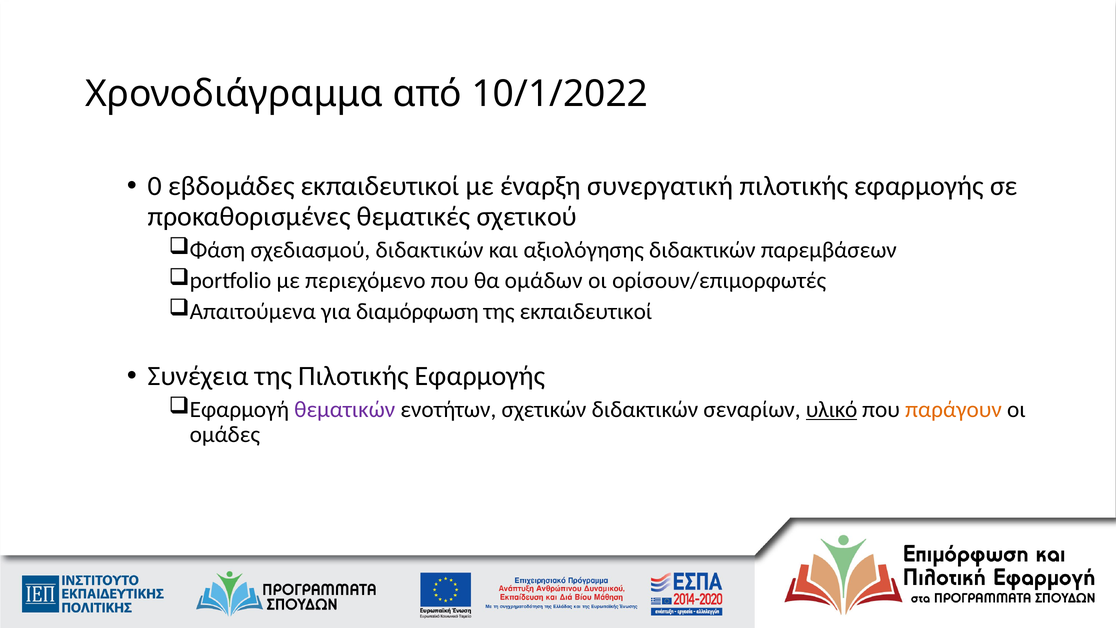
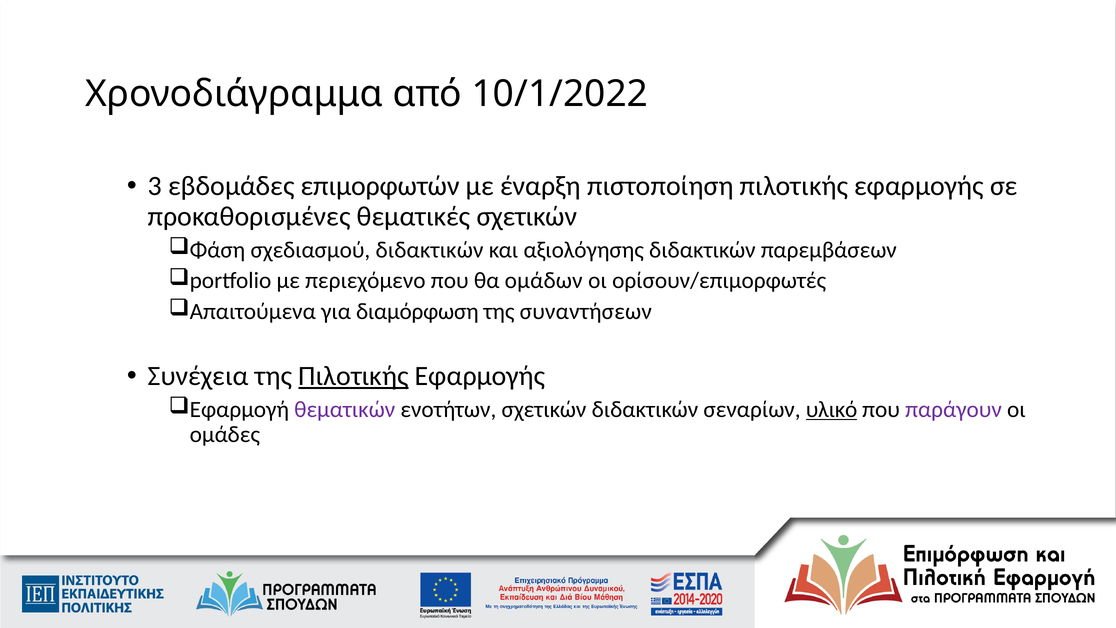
0: 0 -> 3 (155, 186)
εβδομάδες εκπαιδευτικοί: εκπαιδευτικοί -> επιμορφωτών (380, 186)
συνεργατική: συνεργατική -> πιστοποίηση (660, 186)
θεματικές σχετικού: σχετικού -> σχετικών (527, 216)
της εκπαιδευτικοί: εκπαιδευτικοί -> συναντήσεων (586, 312)
Πιλοτικής underline: none -> present (353, 376)
παράγουν colour: orange -> purple (954, 409)
